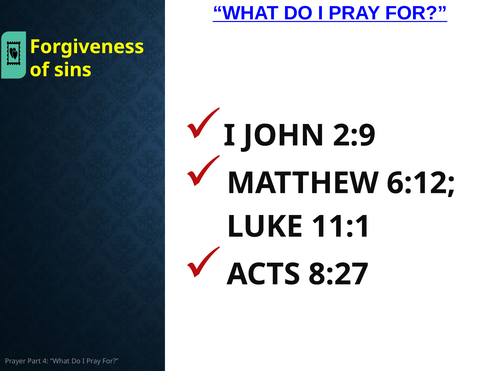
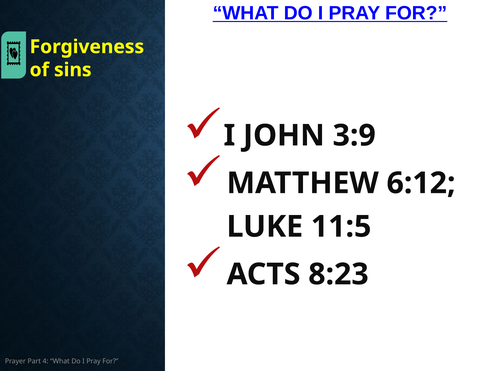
2:9: 2:9 -> 3:9 (354, 136)
11:1: 11:1 -> 11:5 (341, 227)
8:27: 8:27 -> 8:23 (338, 274)
